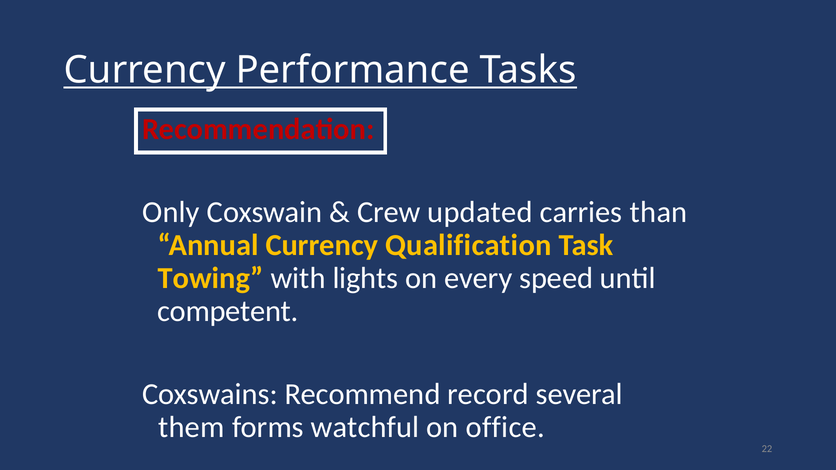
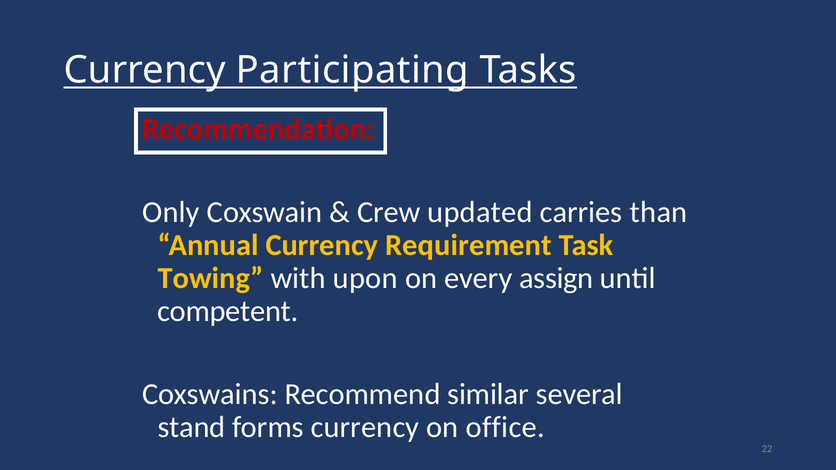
Performance: Performance -> Participating (352, 70)
Qualification: Qualification -> Requirement (469, 245)
lights: lights -> upon (365, 278)
speed: speed -> assign (556, 278)
record: record -> similar (488, 394)
them: them -> stand (192, 427)
forms watchful: watchful -> currency (365, 427)
